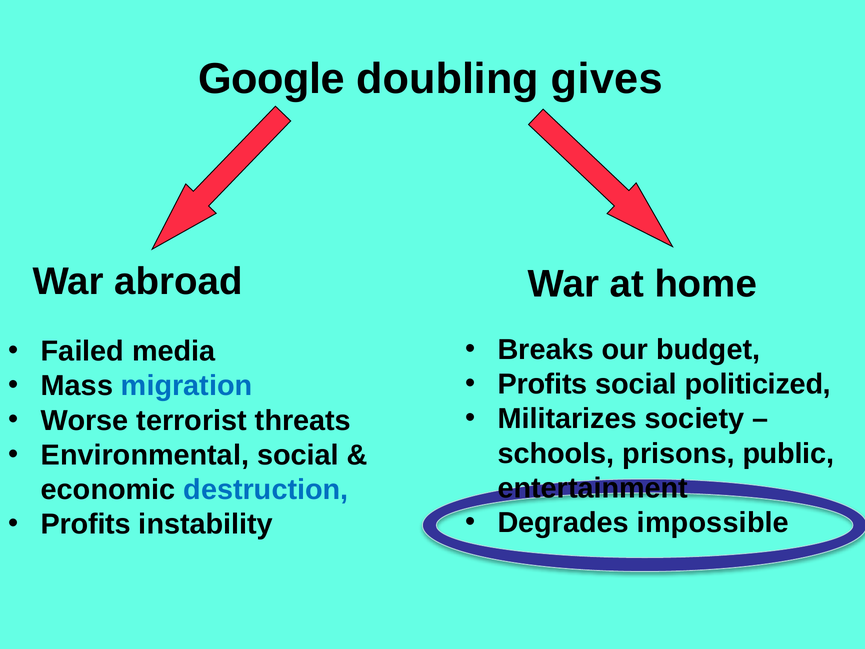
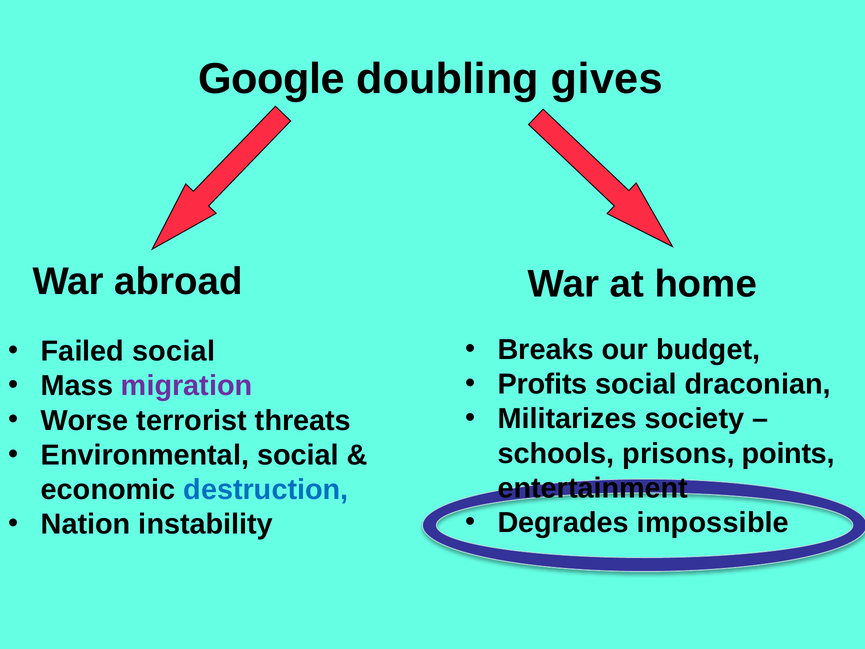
Failed media: media -> social (174, 351)
politicized: politicized -> draconian (758, 384)
migration colour: blue -> purple (187, 386)
public: public -> points (788, 453)
Profits: Profits -> Nation (86, 524)
